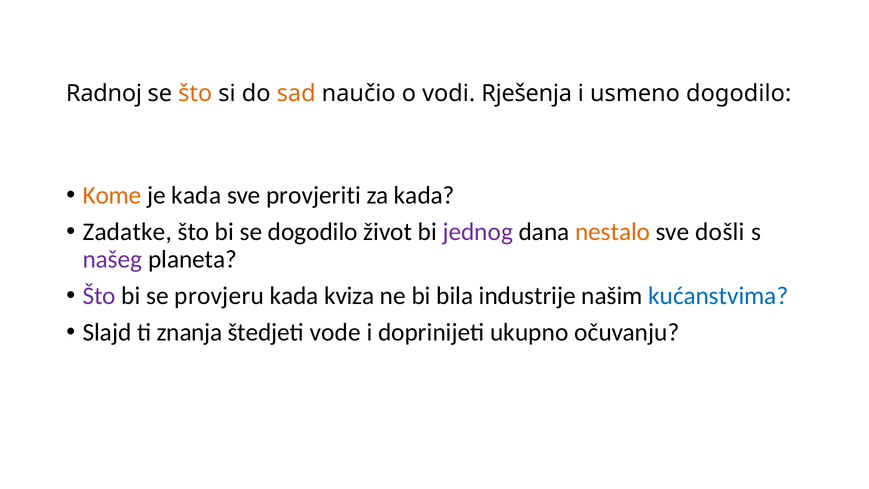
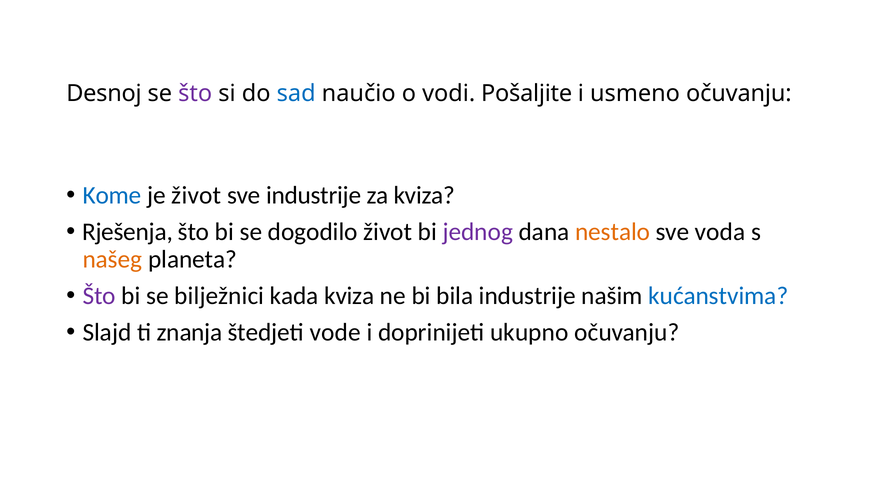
Radnoj: Radnoj -> Desnoj (104, 93)
što colour: orange -> purple (195, 93)
sad colour: orange -> blue (296, 93)
Rješenja: Rješenja -> Pošaljite (527, 93)
usmeno dogodilo: dogodilo -> očuvanju (739, 93)
Kome colour: orange -> blue (112, 195)
je kada: kada -> život (196, 195)
sve provjeriti: provjeriti -> industrije (314, 195)
za kada: kada -> kviza (424, 195)
Zadatke: Zadatke -> Rješenja (127, 232)
došli: došli -> voda (720, 232)
našeg colour: purple -> orange (112, 259)
provjeru: provjeru -> bilježnici (219, 296)
